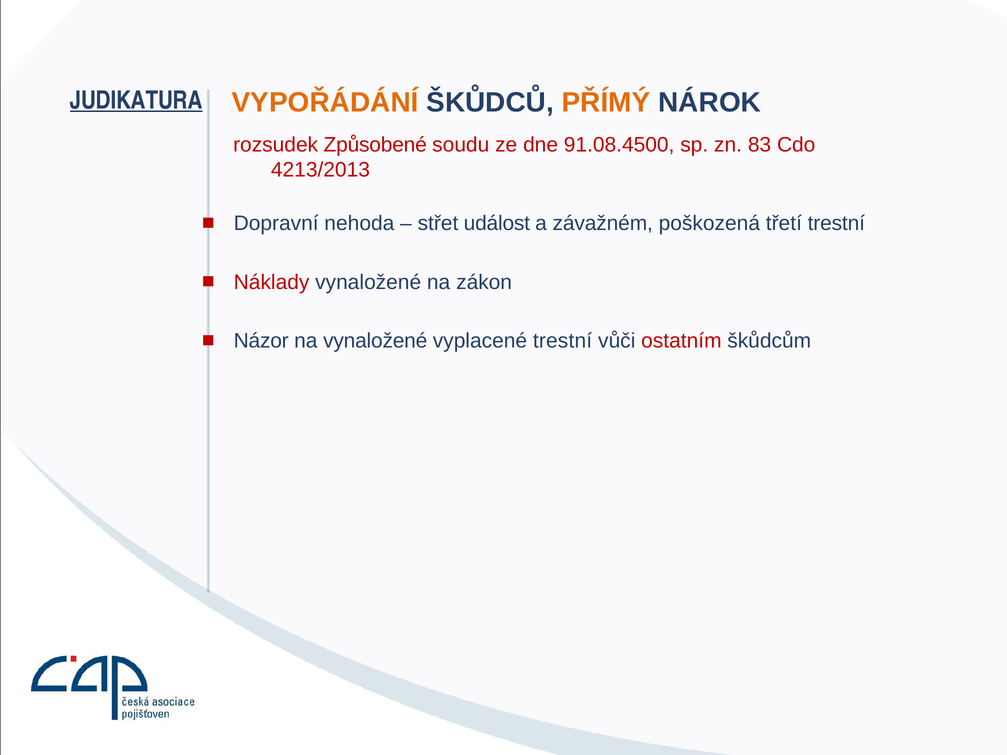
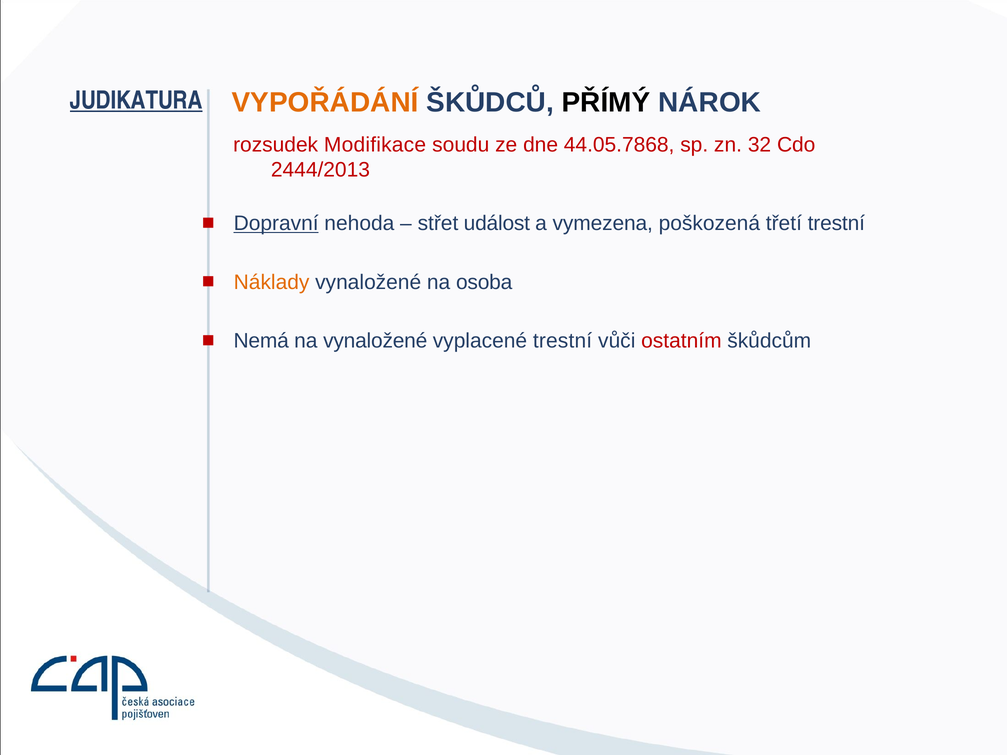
PŘÍMÝ colour: orange -> black (606, 102)
Způsobené: Způsobené -> Modifikace (375, 145)
91.08.4500: 91.08.4500 -> 44.05.7868 (619, 145)
83: 83 -> 32 (760, 145)
4213/2013: 4213/2013 -> 2444/2013 (320, 170)
Dopravní underline: none -> present (276, 224)
závažném: závažném -> vymezena (603, 224)
Náklady colour: red -> orange (272, 282)
zákon: zákon -> osoba (484, 282)
Názor: Názor -> Nemá (261, 341)
